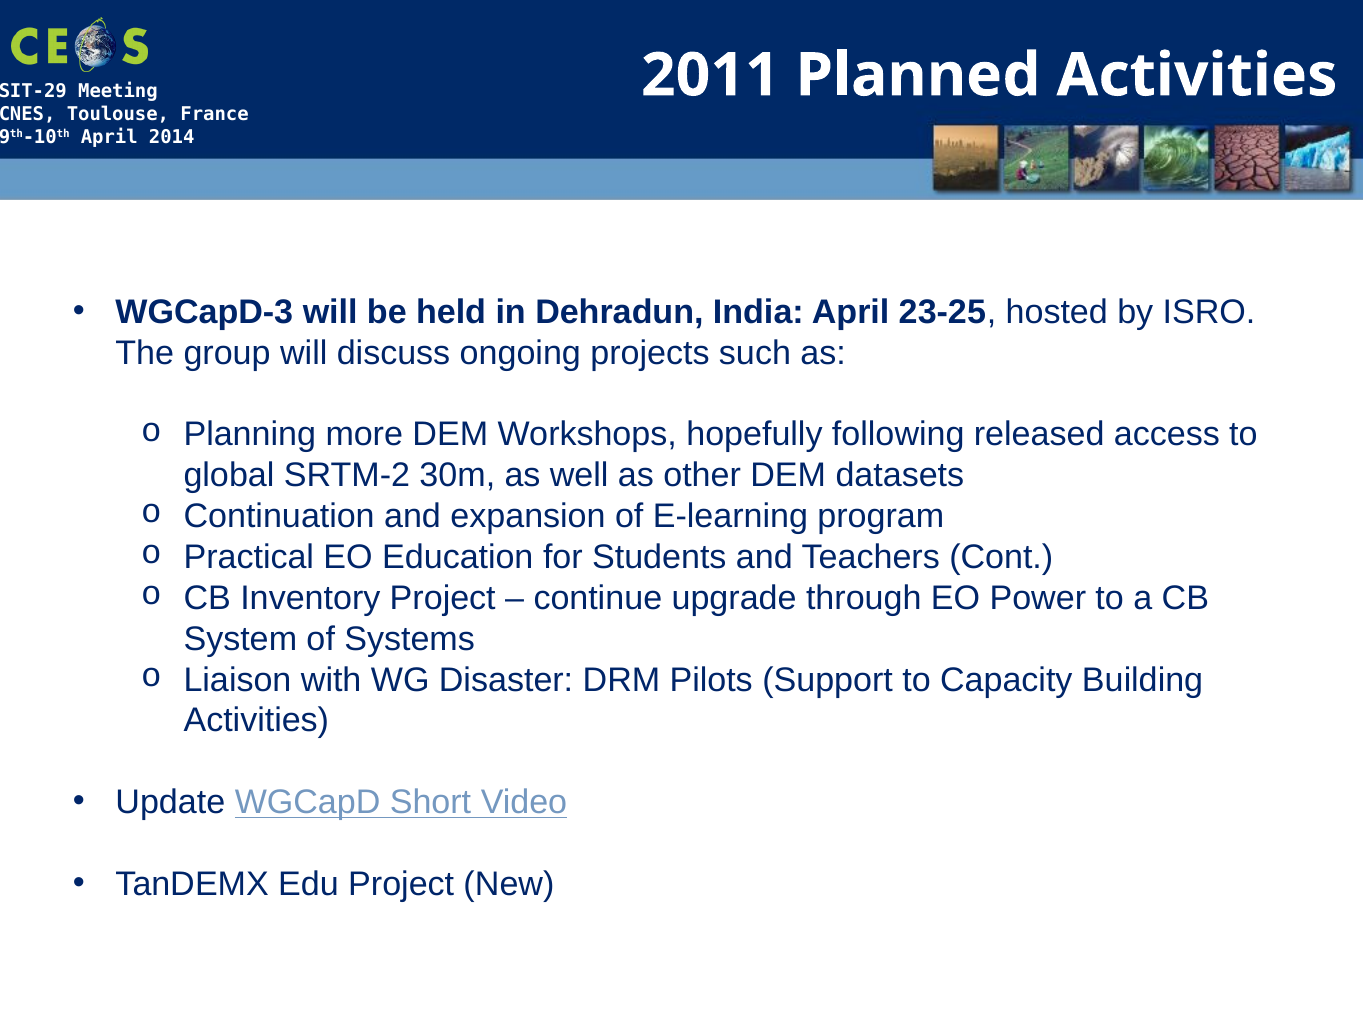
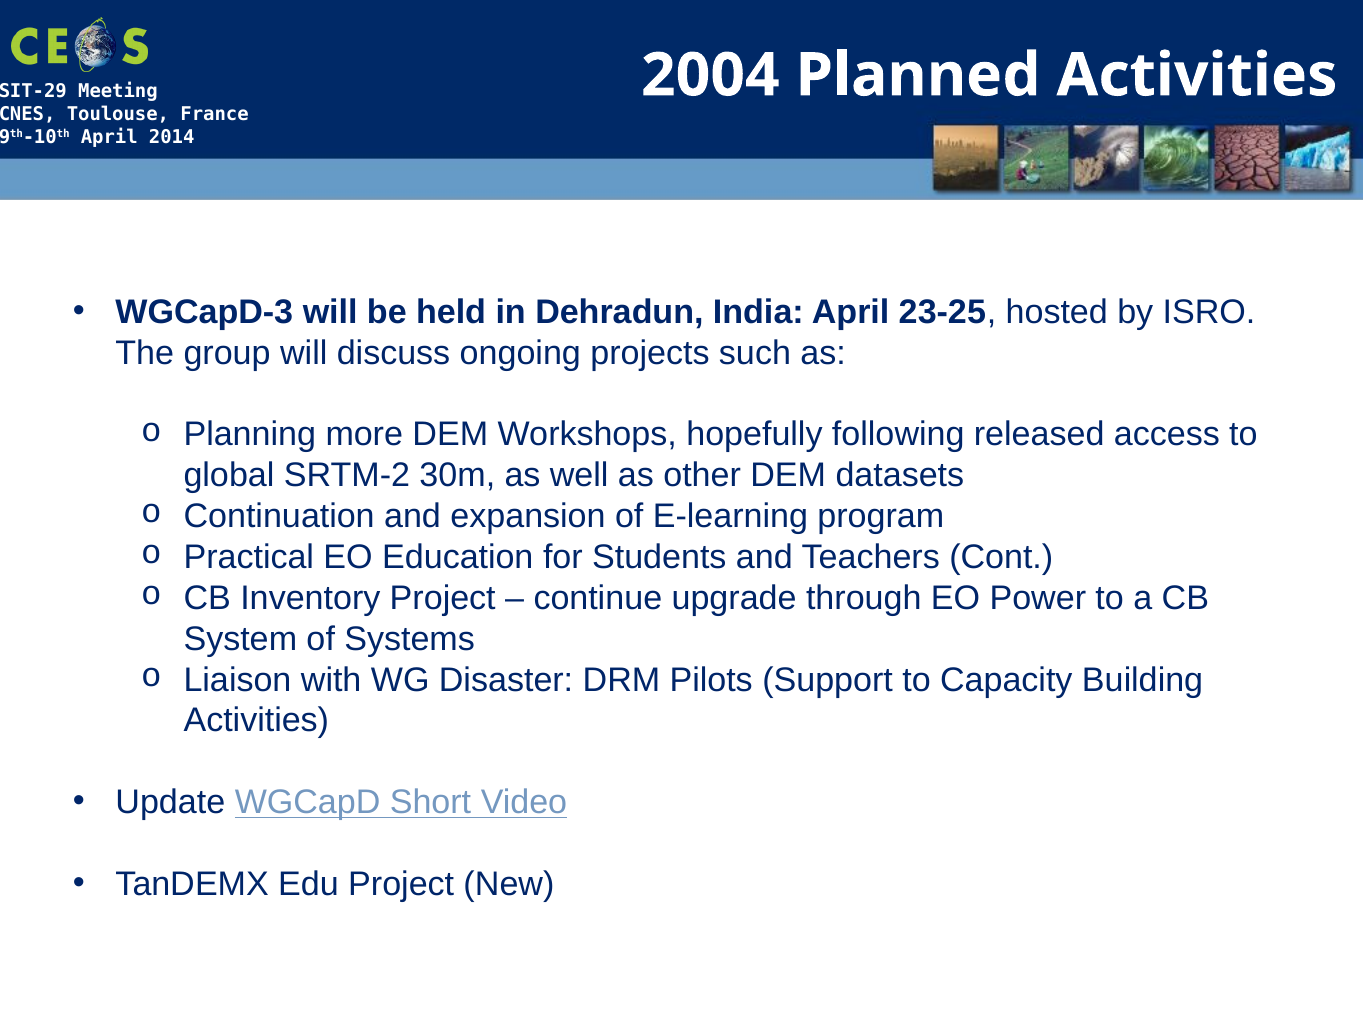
2011: 2011 -> 2004 (710, 75)
